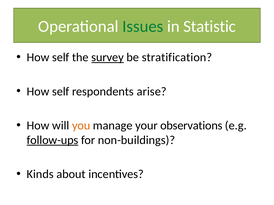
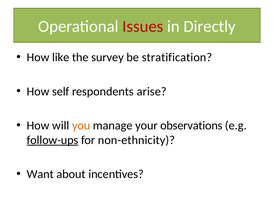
Issues colour: green -> red (143, 27)
Statistic: Statistic -> Directly (210, 27)
self: self -> like (61, 57)
survey underline: present -> none (108, 57)
non-buildings: non-buildings -> non-ethnicity (136, 140)
Kinds: Kinds -> Want (40, 175)
